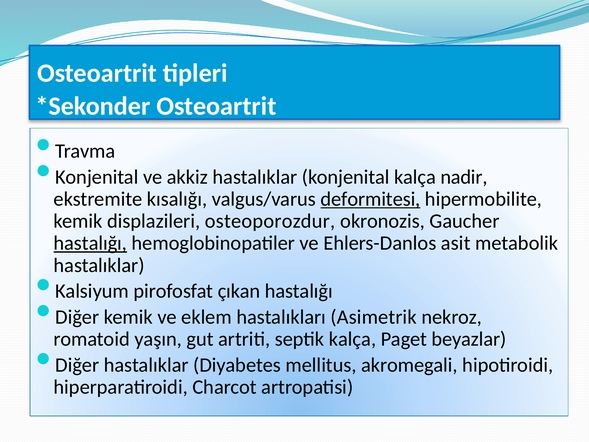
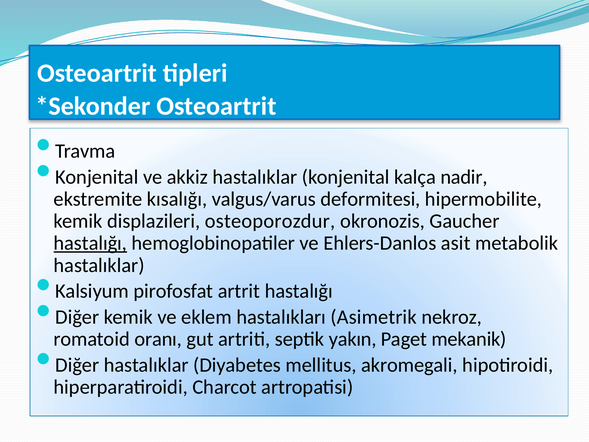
deformitesi underline: present -> none (370, 199)
çıkan: çıkan -> artrit (239, 291)
yaşın: yaşın -> oranı (158, 339)
septik kalça: kalça -> yakın (353, 339)
beyazlar: beyazlar -> mekanik (469, 339)
